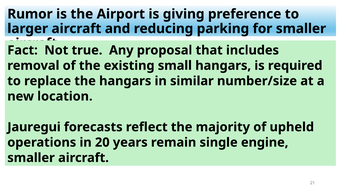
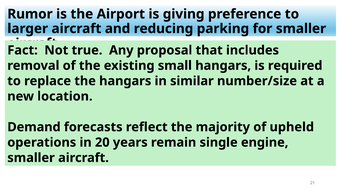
Jauregui: Jauregui -> Demand (34, 127)
